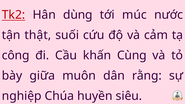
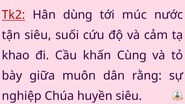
tận thật: thật -> siêu (38, 35)
công: công -> khao (16, 55)
